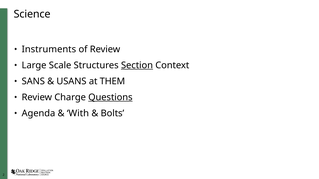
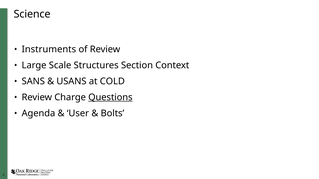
Section underline: present -> none (137, 65)
THEM: THEM -> COLD (112, 82)
With: With -> User (78, 114)
